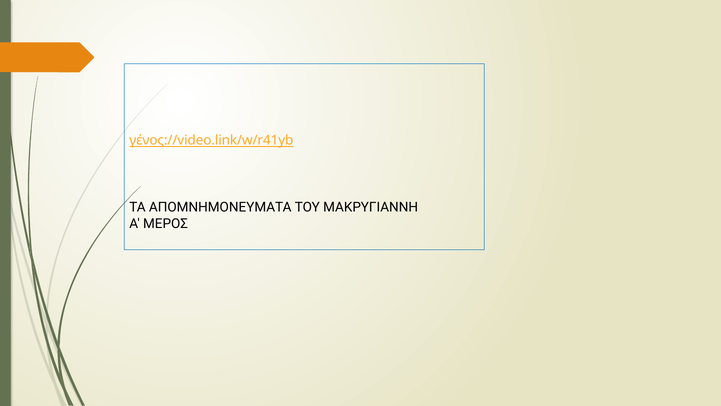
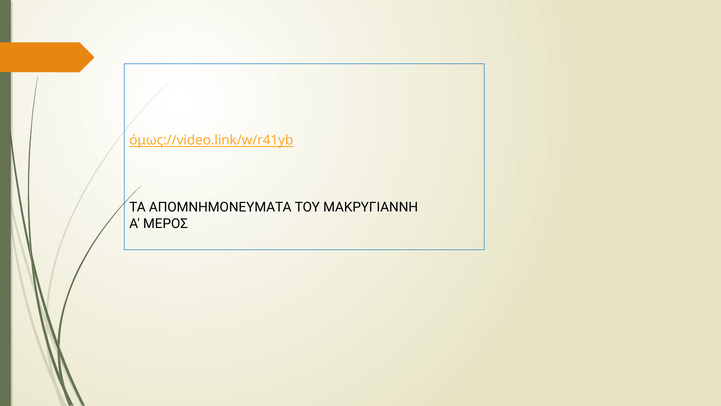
γένος://video.link/w/r41yb: γένος://video.link/w/r41yb -> όμως://video.link/w/r41yb (211, 140)
